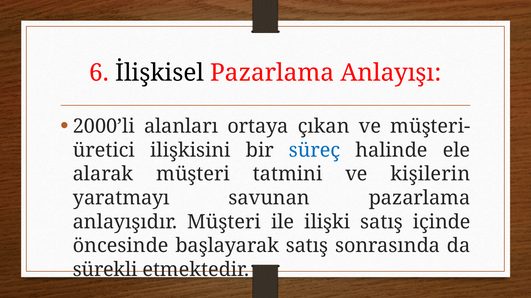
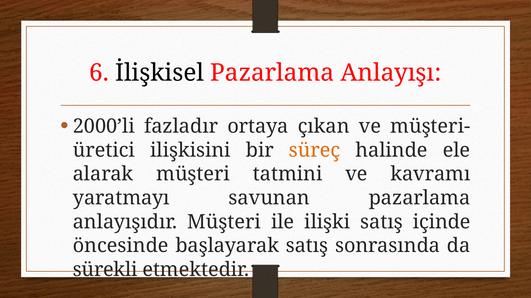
alanları: alanları -> fazladır (181, 127)
süreç colour: blue -> orange (315, 151)
kişilerin: kişilerin -> kavramı (430, 175)
